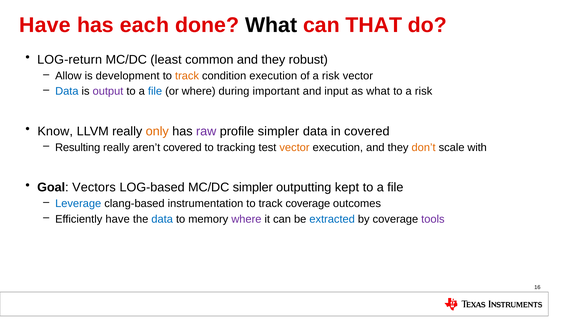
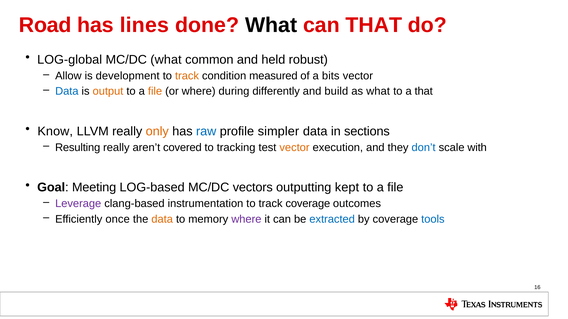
Have: Have -> Road (45, 25)
each: each -> lines (144, 25)
LOG-return: LOG-return -> LOG-global (70, 60)
MC/DC least: least -> what (166, 60)
common and they: they -> held (273, 60)
condition execution: execution -> measured (273, 76)
of a risk: risk -> bits (331, 76)
output colour: purple -> orange (108, 91)
file colour: blue -> orange (155, 91)
important: important -> differently (276, 91)
input: input -> build (336, 91)
to a risk: risk -> that (424, 91)
raw colour: purple -> blue (206, 131)
in covered: covered -> sections (367, 131)
don’t colour: orange -> blue (424, 148)
Vectors: Vectors -> Meeting (94, 188)
MC/DC simpler: simpler -> vectors (253, 188)
Leverage colour: blue -> purple (78, 204)
Efficiently have: have -> once (118, 219)
data colour: blue -> orange (162, 219)
tools colour: purple -> blue (433, 219)
